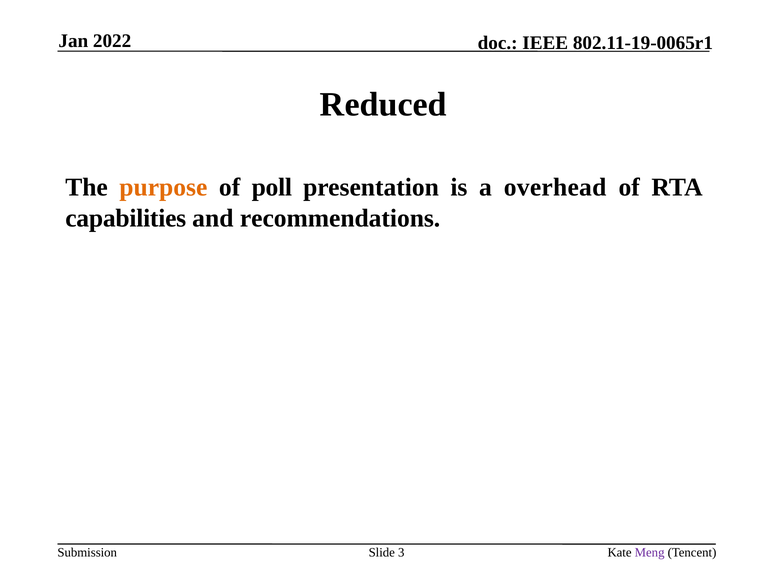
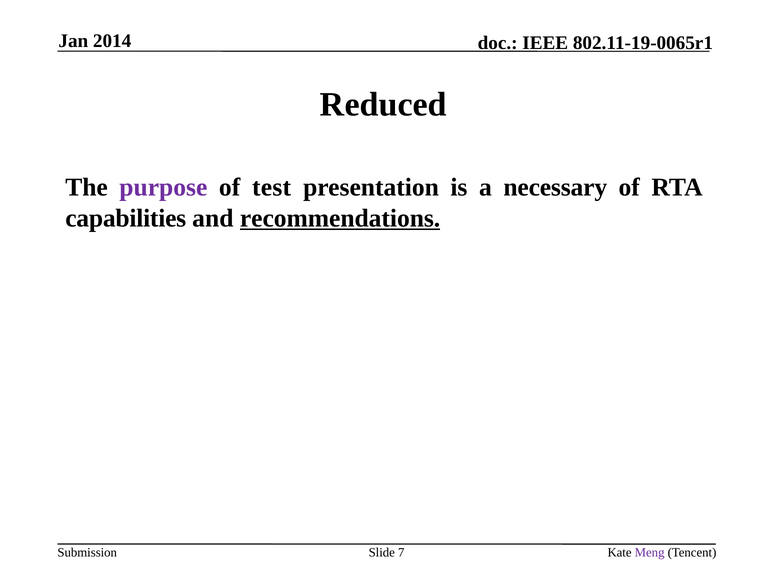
2022: 2022 -> 2014 (112, 41)
purpose colour: orange -> purple (163, 187)
poll: poll -> test (272, 187)
overhead: overhead -> necessary (555, 187)
recommendations underline: none -> present (340, 218)
3: 3 -> 7 (401, 552)
